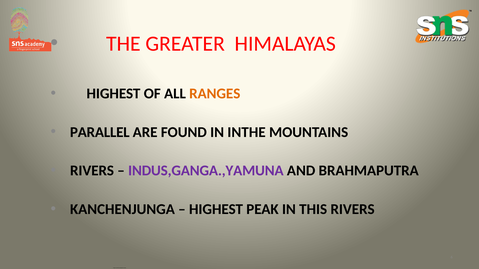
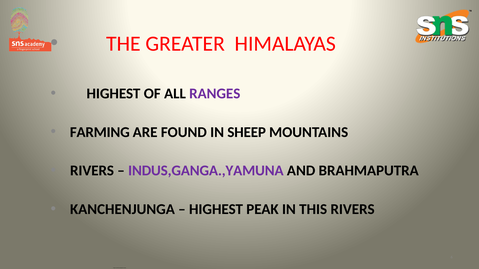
RANGES colour: orange -> purple (215, 94)
PARALLEL: PARALLEL -> FARMING (100, 132)
INTHE: INTHE -> SHEEP (247, 132)
